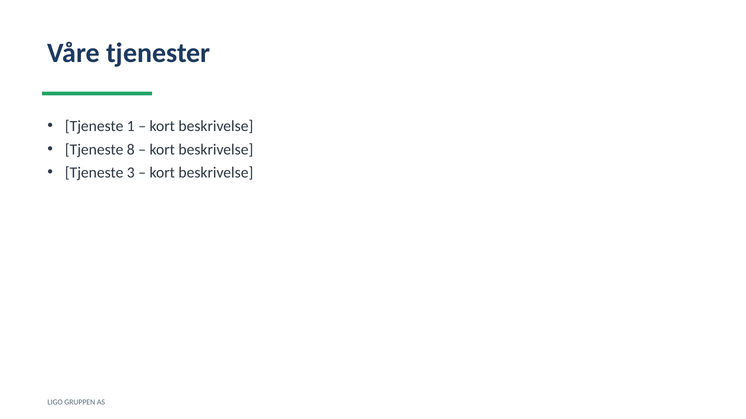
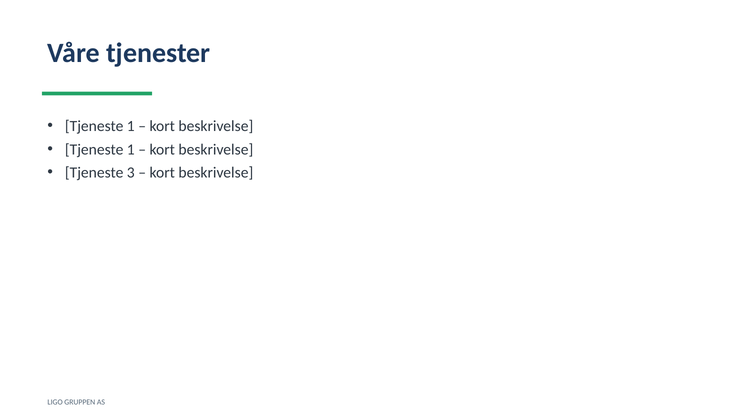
8: 8 -> 1 (131, 150)
